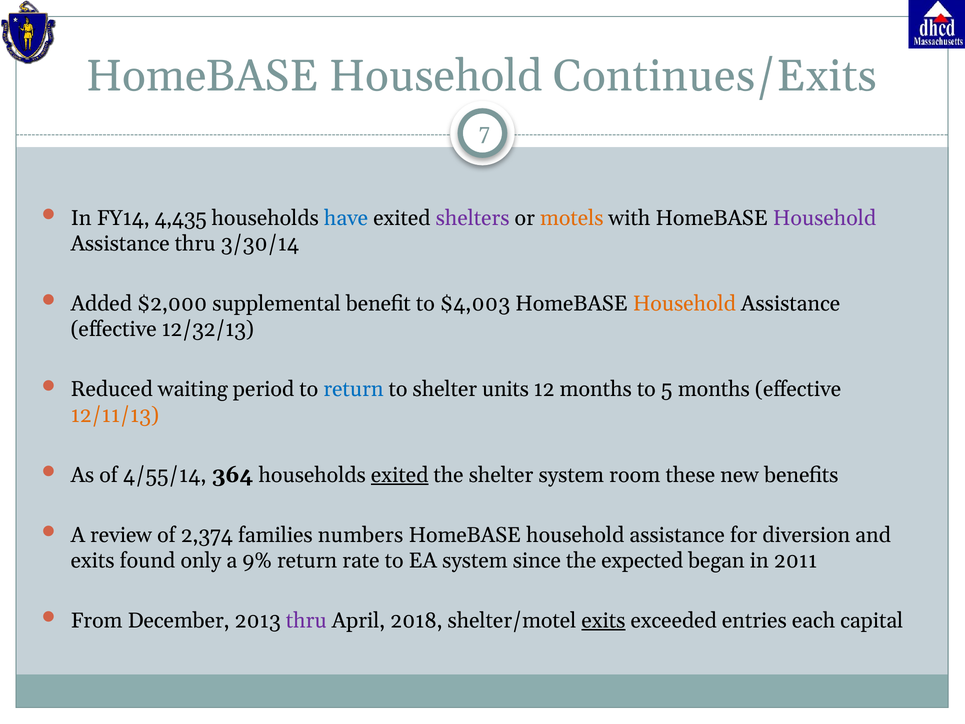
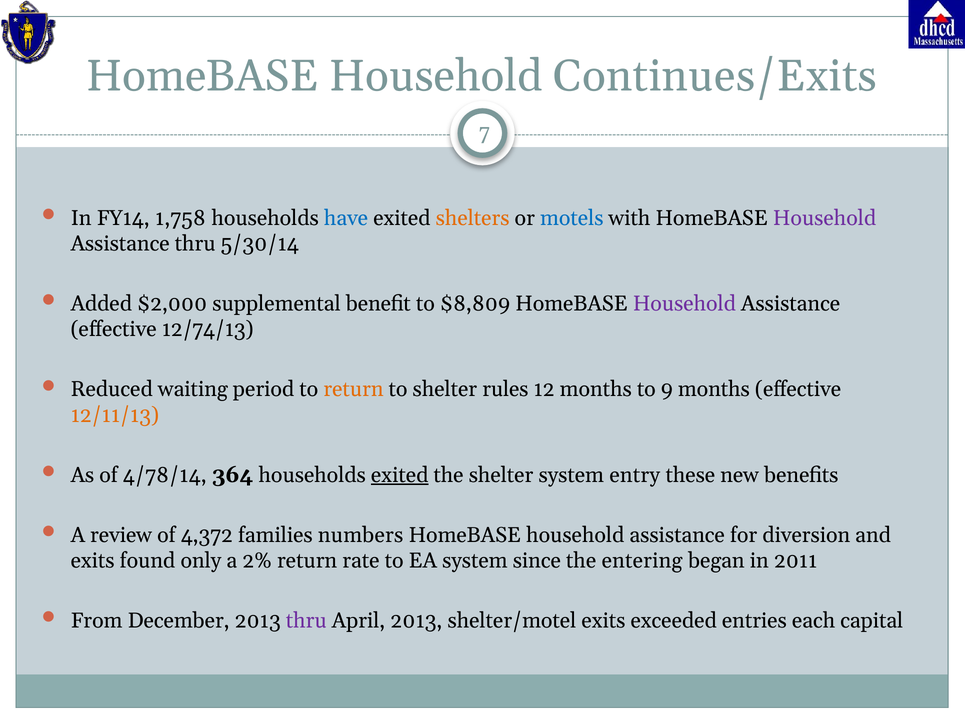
4,435: 4,435 -> 1,758 (180, 218)
shelters colour: purple -> orange (473, 218)
motels colour: orange -> blue (572, 218)
3/30/14: 3/30/14 -> 5/30/14 (260, 244)
$4,003: $4,003 -> $8,809 (475, 304)
Household colour: orange -> purple (684, 304)
12/32/13: 12/32/13 -> 12/74/13 (208, 329)
return colour: blue -> orange (353, 389)
units: units -> rules (505, 389)
5: 5 -> 9 (667, 389)
4/55/14: 4/55/14 -> 4/78/14 (165, 475)
room: room -> entry (635, 475)
2,374: 2,374 -> 4,372 (207, 535)
9%: 9% -> 2% (257, 560)
expected: expected -> entering (642, 560)
April 2018: 2018 -> 2013 (416, 620)
exits underline: present -> none (603, 620)
